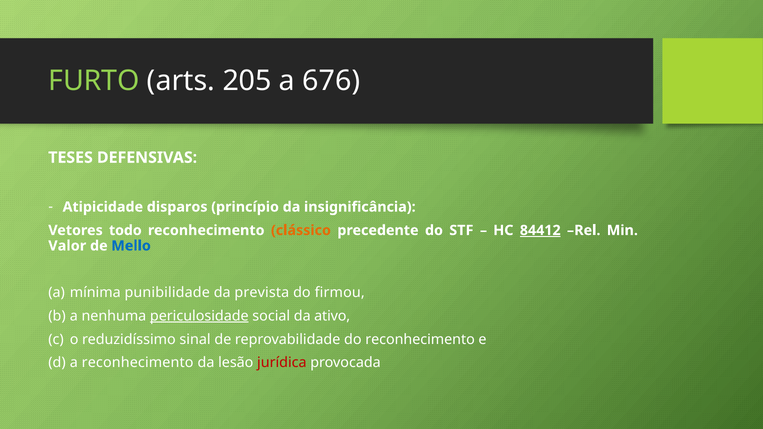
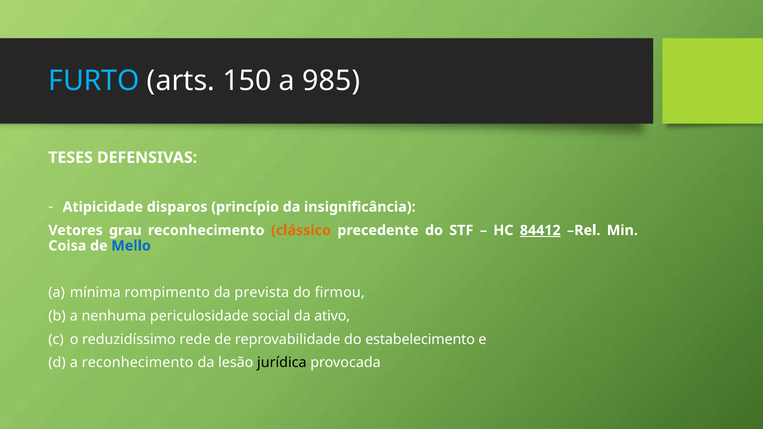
FURTO colour: light green -> light blue (94, 81)
205: 205 -> 150 (247, 81)
676: 676 -> 985 (331, 81)
todo: todo -> grau (125, 231)
Valor: Valor -> Coisa (67, 246)
punibilidade: punibilidade -> rompimento (167, 293)
periculosidade underline: present -> none (199, 316)
sinal: sinal -> rede (195, 340)
do reconhecimento: reconhecimento -> estabelecimento (420, 340)
jurídica colour: red -> black (282, 363)
